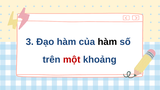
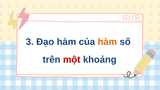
hàm colour: black -> orange (107, 42)
